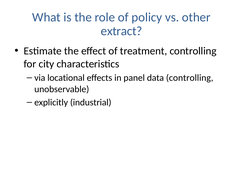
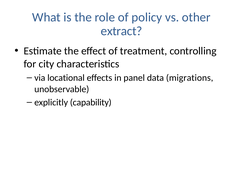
data controlling: controlling -> migrations (190, 78)
industrial: industrial -> capability (91, 102)
